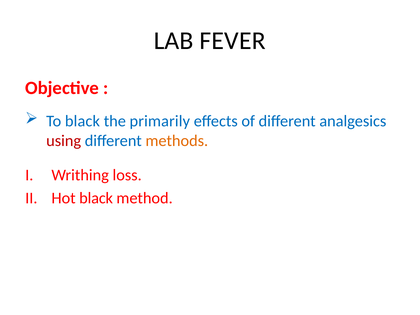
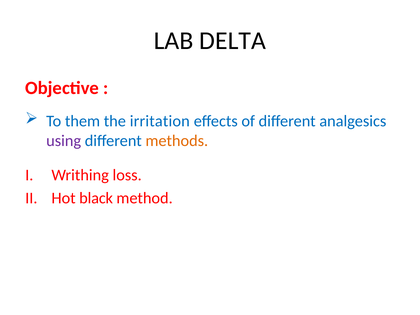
FEVER: FEVER -> DELTA (233, 41)
To black: black -> them (83, 121)
primarily: primarily -> irritation (160, 121)
using colour: red -> purple (64, 141)
